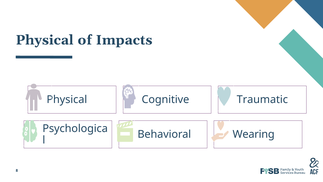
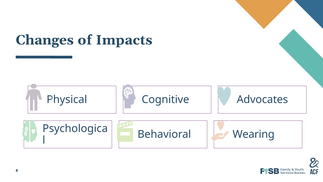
Physical: Physical -> Changes (45, 40)
Traumatic: Traumatic -> Advocates (262, 99)
